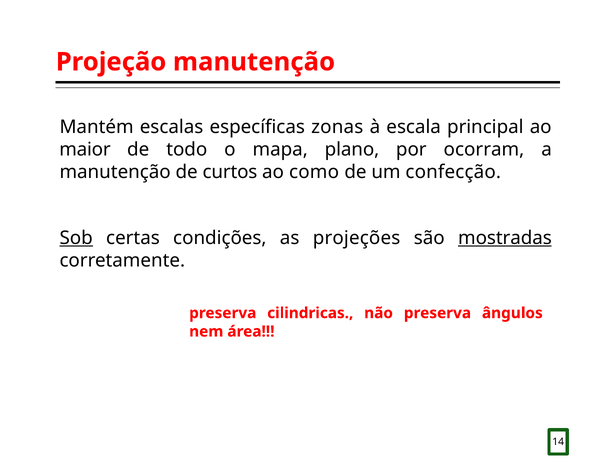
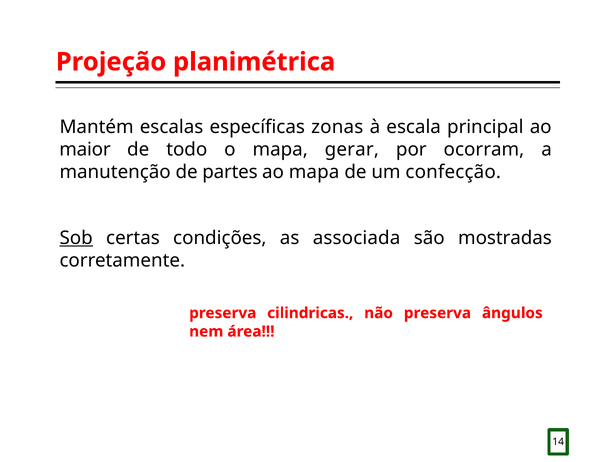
Projeção manutenção: manutenção -> planimétrica (254, 62)
plano: plano -> gerar (352, 149)
curtos: curtos -> partes (230, 172)
ao como: como -> mapa (314, 172)
projeções: projeções -> associada (357, 238)
mostradas underline: present -> none (505, 238)
